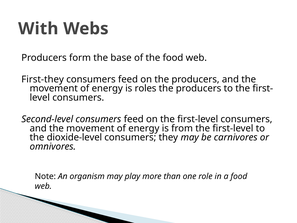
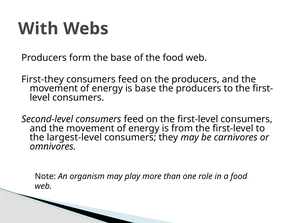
is roles: roles -> base (145, 88)
dioxide-level: dioxide-level -> largest-level (74, 137)
